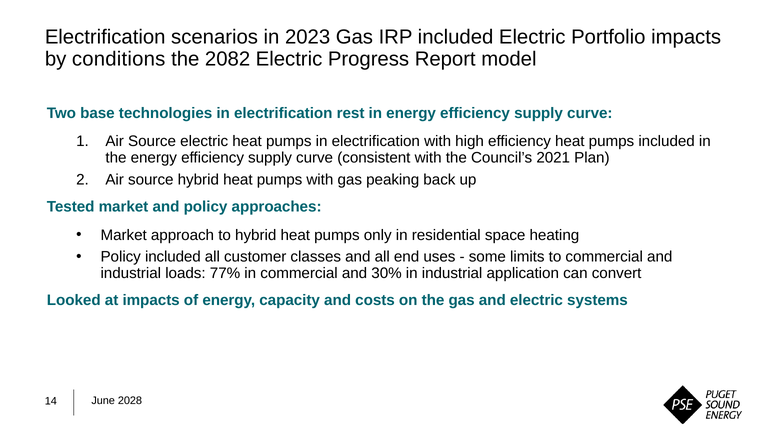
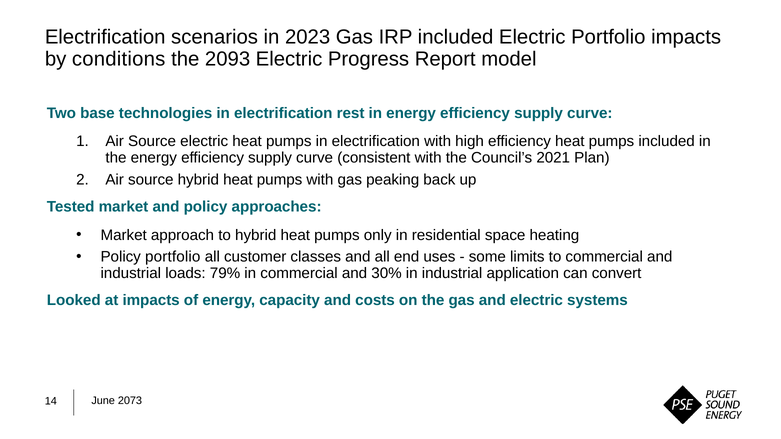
2082: 2082 -> 2093 (228, 59)
Policy included: included -> portfolio (173, 257)
77%: 77% -> 79% (225, 273)
2028: 2028 -> 2073 (130, 401)
